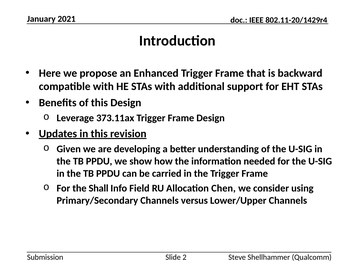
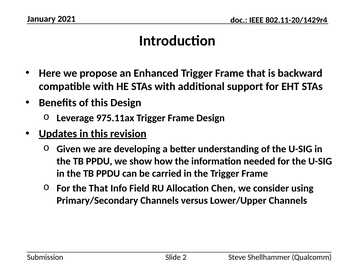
373.11ax: 373.11ax -> 975.11ax (115, 118)
the Shall: Shall -> That (98, 188)
